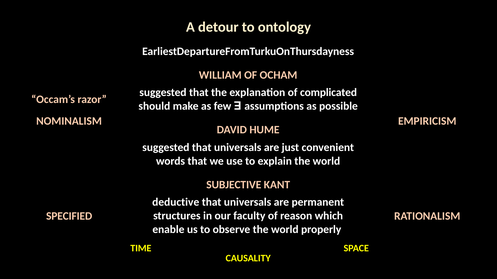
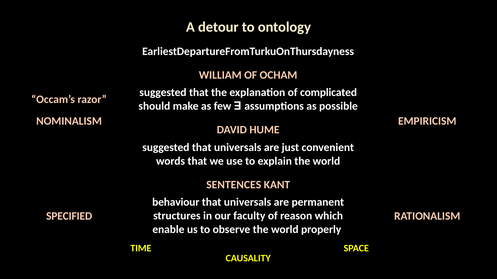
SUBJECTIVE: SUBJECTIVE -> SENTENCES (234, 185)
deductive: deductive -> behaviour (176, 203)
